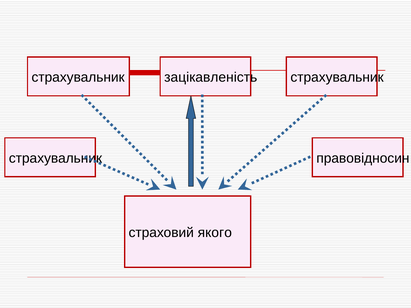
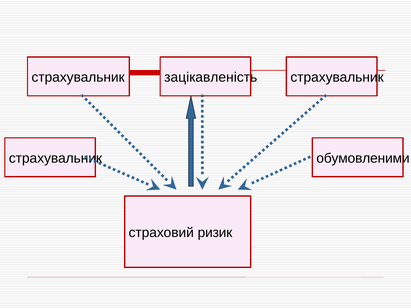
правовідносин: правовідносин -> обумовленими (363, 158)
якого: якого -> ризик (215, 233)
